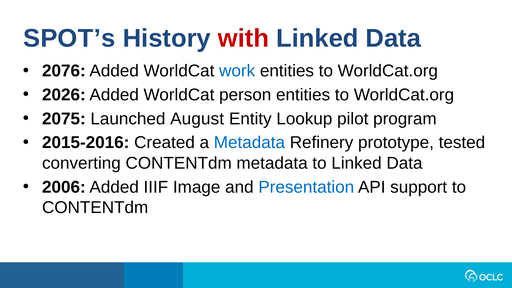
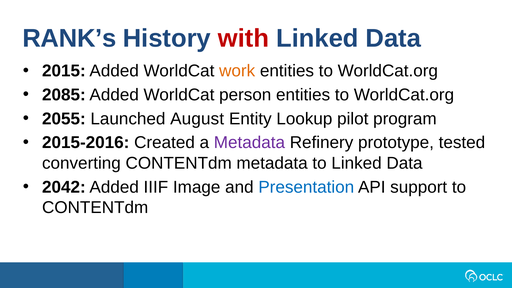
SPOT’s: SPOT’s -> RANK’s (69, 38)
2076: 2076 -> 2015 (64, 71)
work colour: blue -> orange (237, 71)
2026: 2026 -> 2085 (64, 95)
2075: 2075 -> 2055 (64, 119)
Metadata colour: blue -> purple (249, 143)
2006: 2006 -> 2042 (64, 187)
